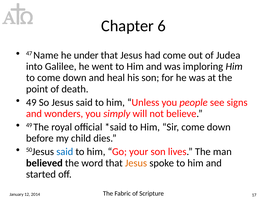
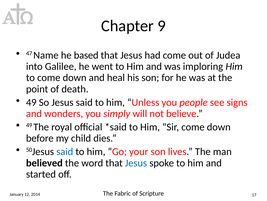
6: 6 -> 9 (162, 26)
under: under -> based (86, 55)
Jesus colour: orange -> blue (136, 162)
